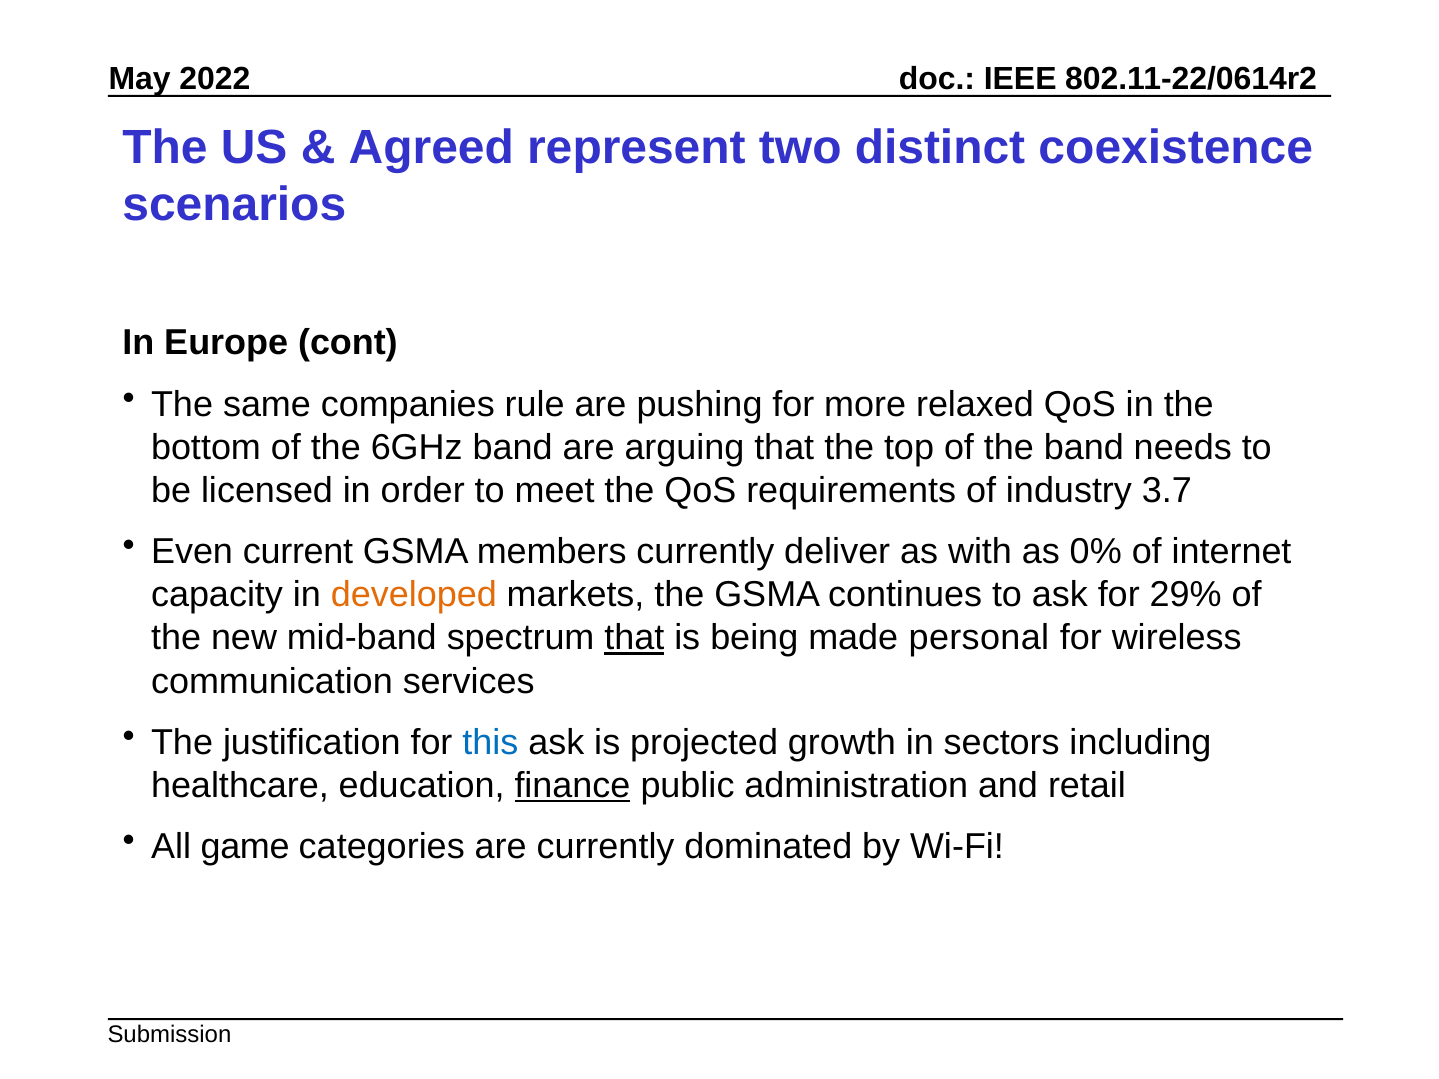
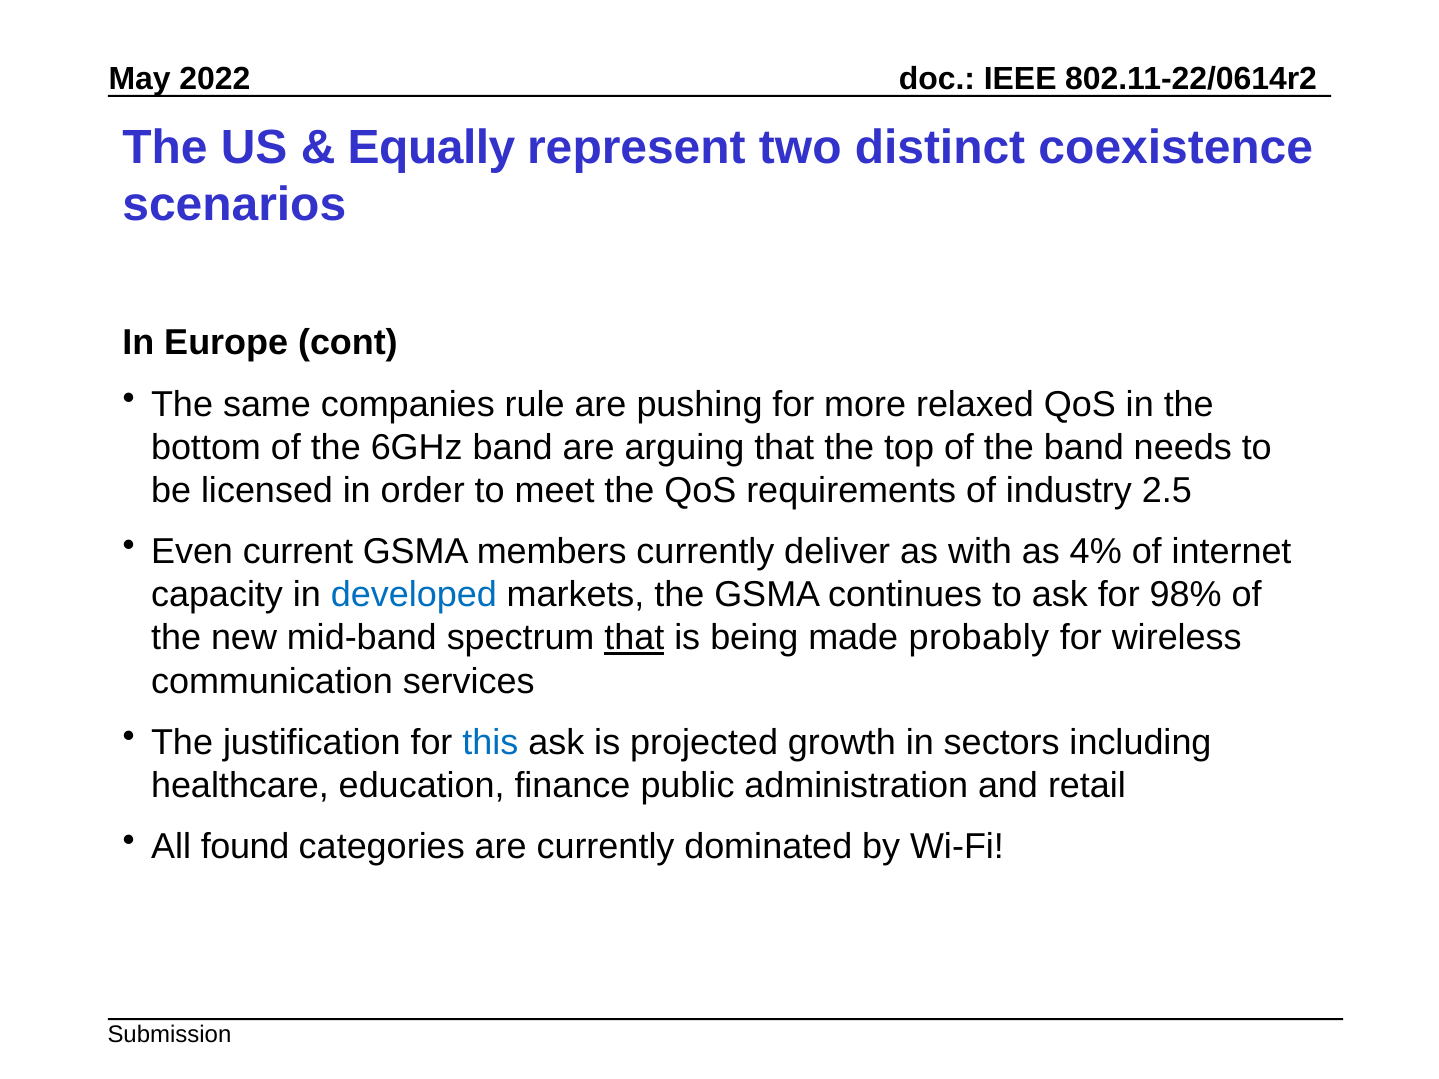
Agreed: Agreed -> Equally (432, 147)
3.7: 3.7 -> 2.5 (1167, 491)
0%: 0% -> 4% (1096, 552)
developed colour: orange -> blue (414, 595)
29%: 29% -> 98% (1186, 595)
personal: personal -> probably (979, 638)
finance underline: present -> none (572, 786)
game: game -> found (245, 847)
